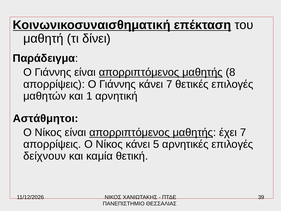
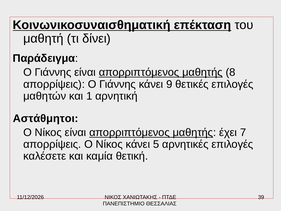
κάνει 7: 7 -> 9 (169, 84)
δείχνoυν: δείχνoυν -> καλέσετε (45, 156)
